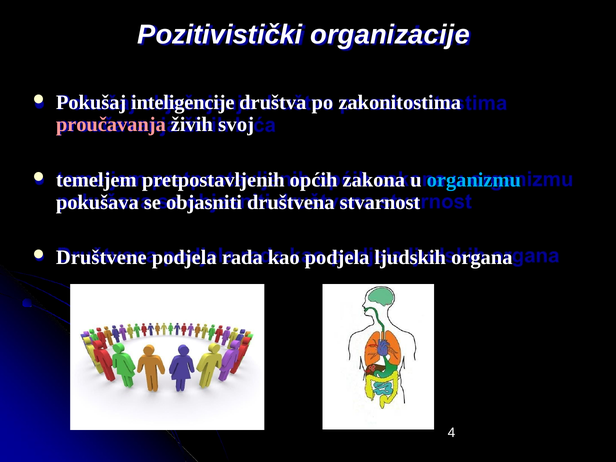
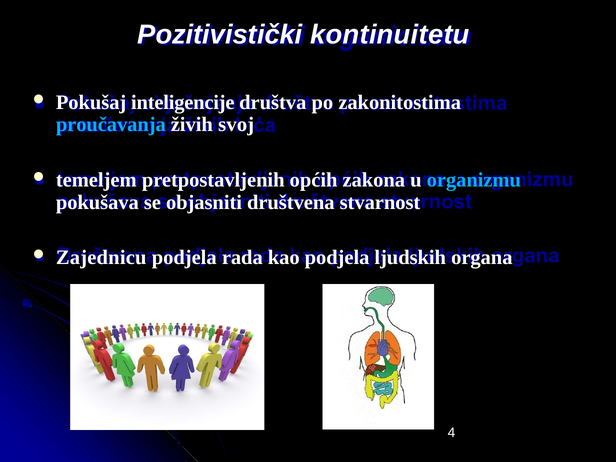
organizacije: organizacije -> kontinuitetu (390, 35)
proučavanja colour: pink -> light blue (111, 125)
Društvene: Društvene -> Zajednicu (101, 258)
